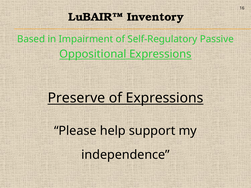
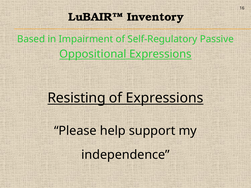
Preserve: Preserve -> Resisting (77, 98)
